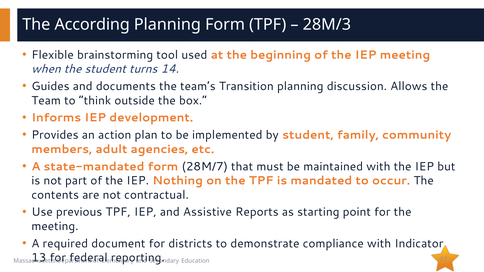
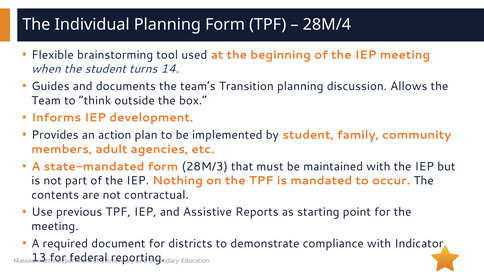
According: According -> Individual (92, 24)
28M/3: 28M/3 -> 28M/4 (327, 24)
28M/7: 28M/7 -> 28M/3 (205, 167)
